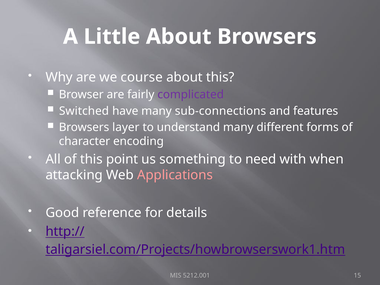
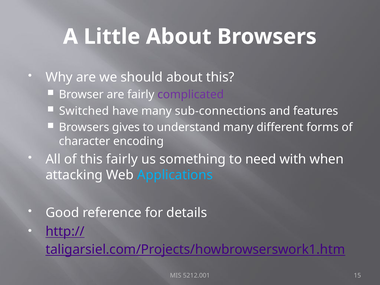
course: course -> should (142, 77)
layer: layer -> gives (126, 127)
this point: point -> fairly (122, 159)
Applications colour: pink -> light blue (175, 175)
